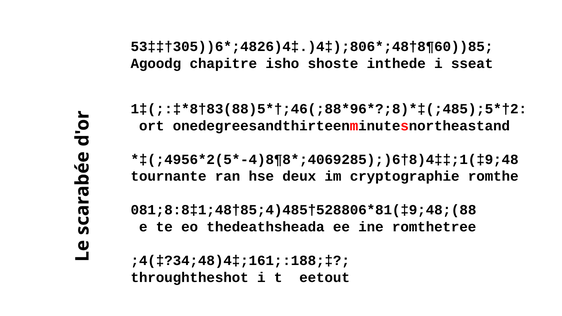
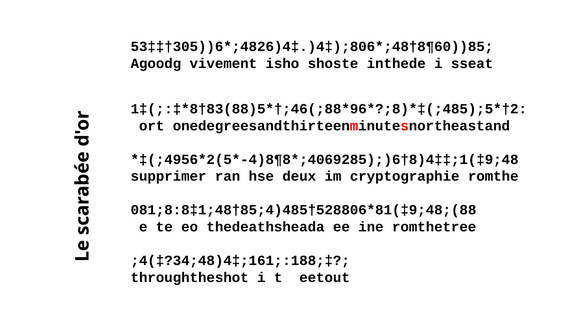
chapitre: chapitre -> vivement (223, 64)
tournante: tournante -> supprimer (169, 176)
